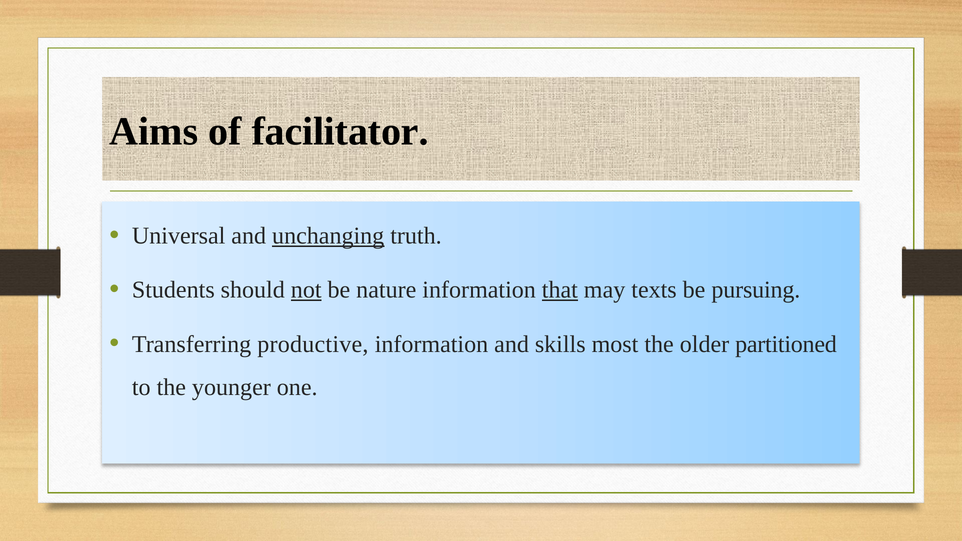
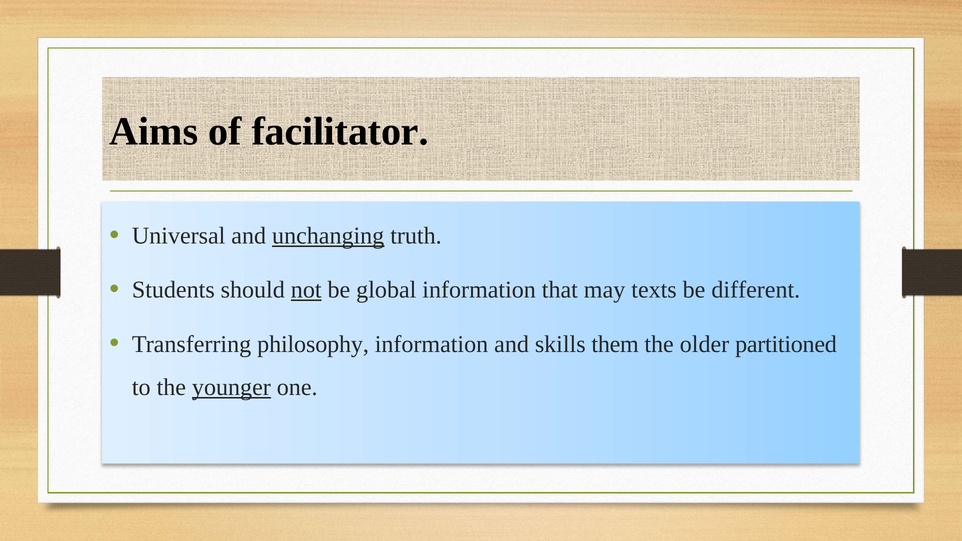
nature: nature -> global (386, 290)
that underline: present -> none (560, 290)
pursuing: pursuing -> different (756, 290)
productive: productive -> philosophy (313, 344)
most: most -> them (615, 344)
younger underline: none -> present (231, 387)
